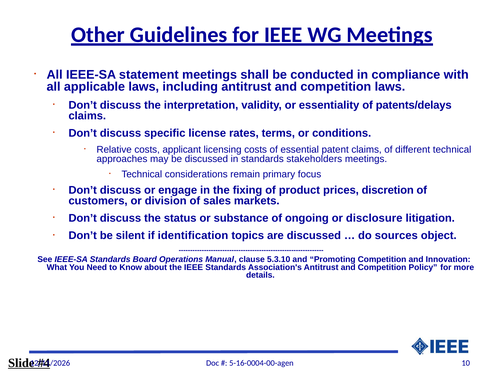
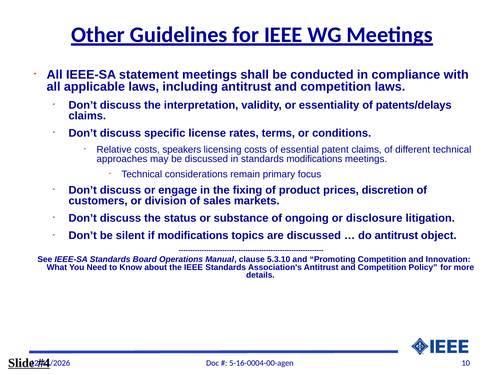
applicant: applicant -> speakers (182, 150)
standards stakeholders: stakeholders -> modifications (314, 159)
if identification: identification -> modifications (193, 236)
do sources: sources -> antitrust (396, 236)
